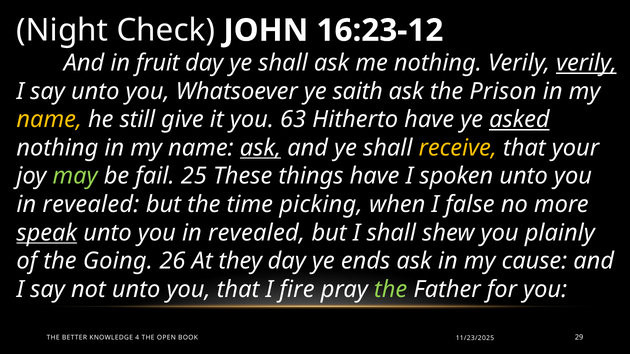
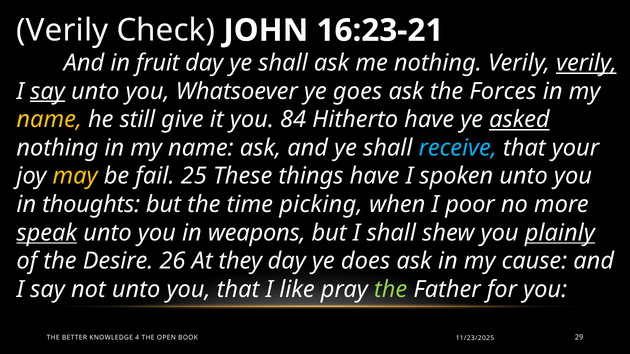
Night: Night -> Verily (62, 30)
16:23-12: 16:23-12 -> 16:23-21 (380, 30)
say underline: none -> present (48, 91)
saith: saith -> goes (358, 91)
Prison: Prison -> Forces (503, 91)
63: 63 -> 84 (293, 120)
ask underline: present -> none (260, 148)
receive colour: yellow -> light blue (458, 148)
may colour: light green -> yellow (75, 176)
revealed: revealed -> thoughts (91, 205)
false: false -> poor (470, 205)
revealed: revealed -> weapons (257, 233)
plainly underline: none -> present (560, 233)
Going: Going -> Desire (118, 261)
ends: ends -> does (366, 261)
fire: fire -> like (297, 290)
